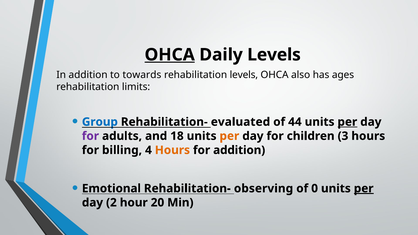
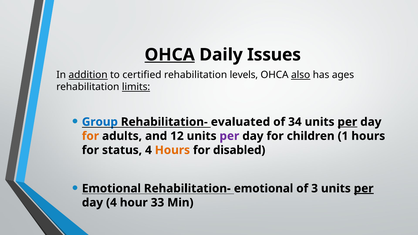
Daily Levels: Levels -> Issues (274, 55)
addition underline: none -> present (88, 75)
towards: towards -> certified (142, 75)
also underline: none -> present (301, 75)
limits underline: none -> present (136, 87)
44: 44 -> 34 (295, 122)
for colour: purple -> orange (90, 136)
18: 18 -> 12 (177, 136)
per colour: orange -> purple (229, 136)
3: 3 -> 1 (343, 136)
billing: billing -> status (122, 150)
for addition: addition -> disabled (239, 150)
Rehabilitation- observing: observing -> emotional (264, 189)
0: 0 -> 3 (315, 189)
day 2: 2 -> 4 (111, 203)
20: 20 -> 33 (157, 203)
